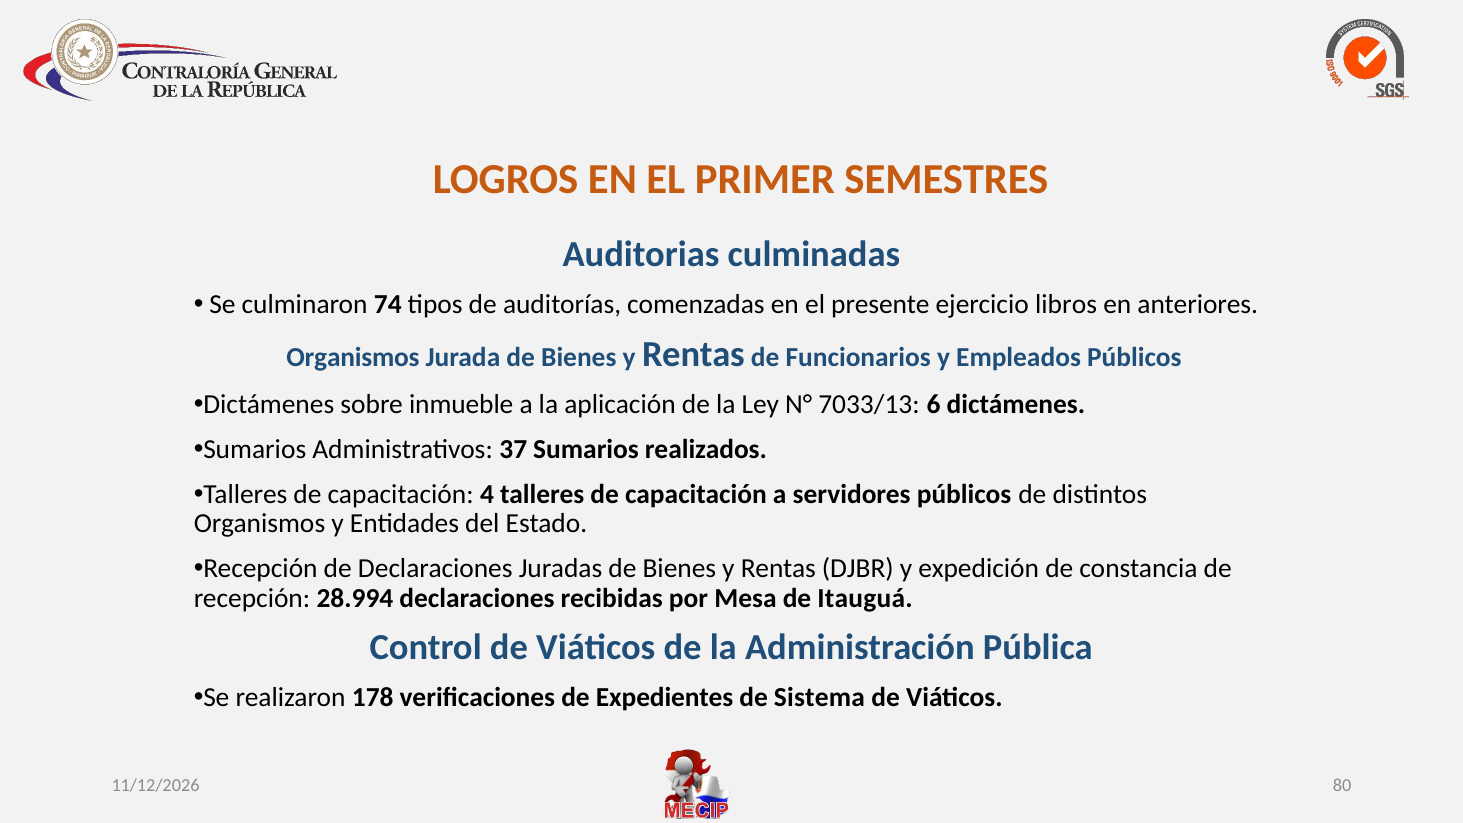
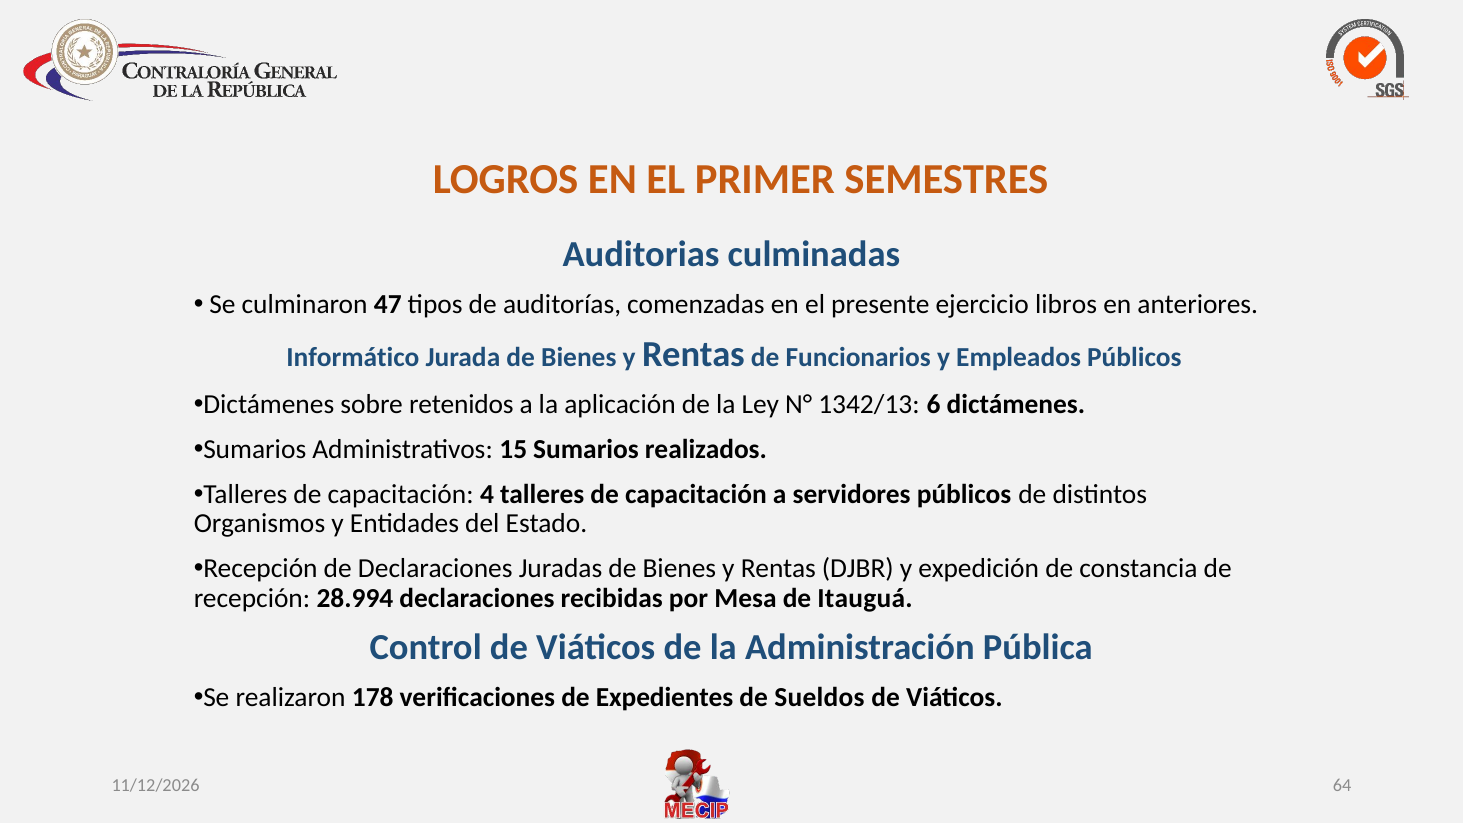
74: 74 -> 47 (388, 305)
Organismos: Organismos -> Informático (353, 357)
inmueble: inmueble -> retenidos (461, 404)
7033/13: 7033/13 -> 1342/13 (869, 404)
37: 37 -> 15 (513, 449)
Sistema: Sistema -> Sueldos (819, 698)
80: 80 -> 64 (1342, 786)
